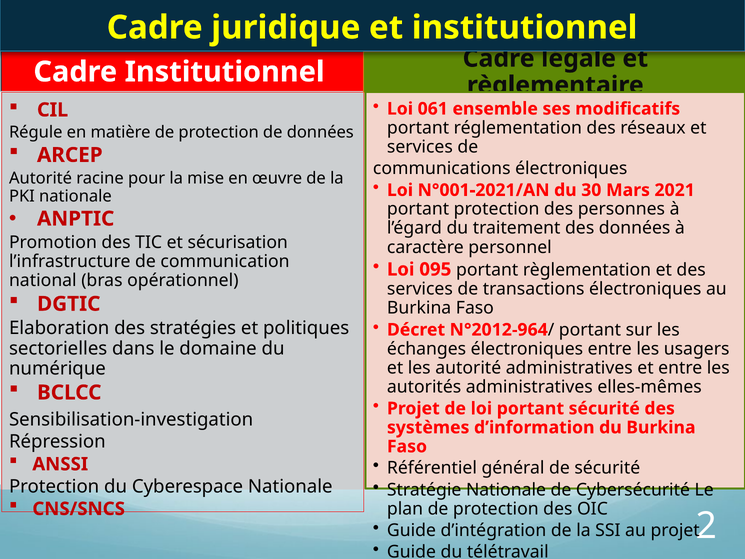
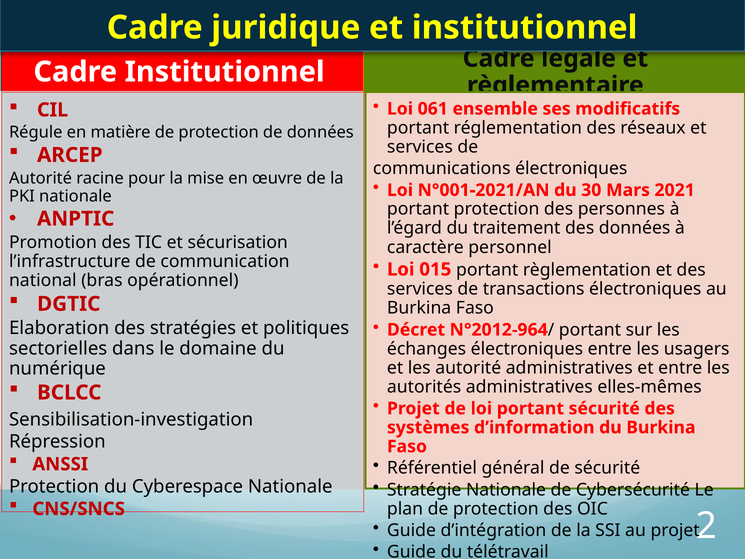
095: 095 -> 015 (435, 269)
